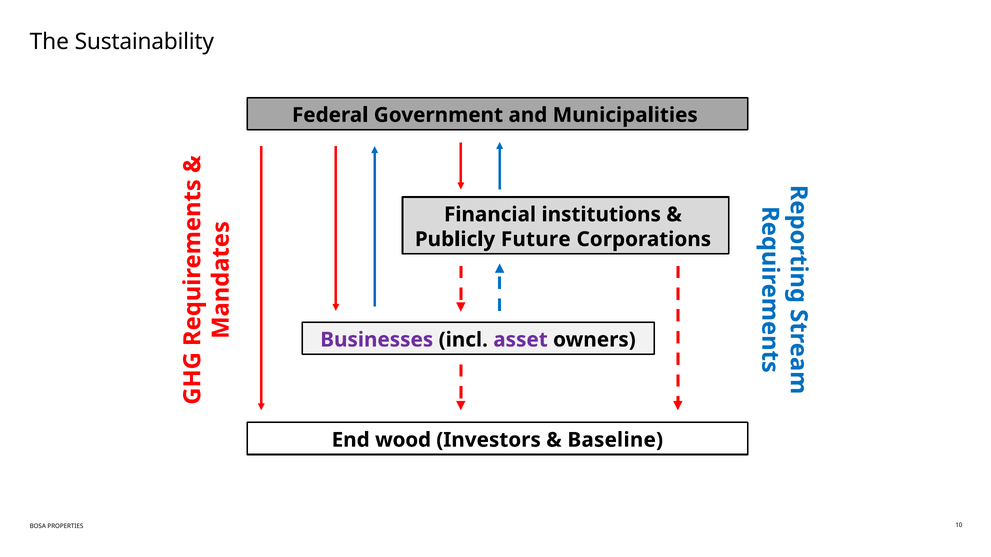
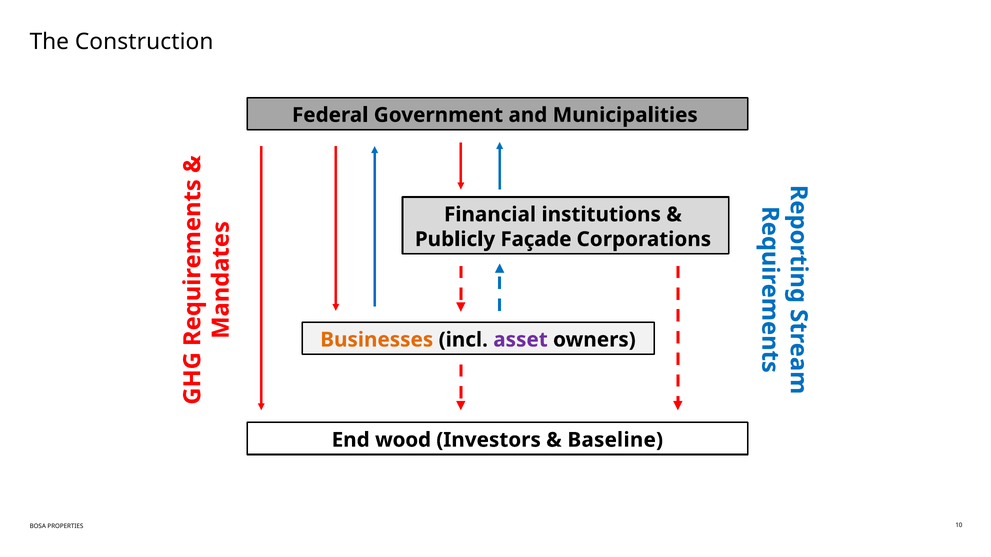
Sustainability: Sustainability -> Construction (144, 42)
Future: Future -> Façade (536, 239)
Businesses colour: purple -> orange (377, 340)
